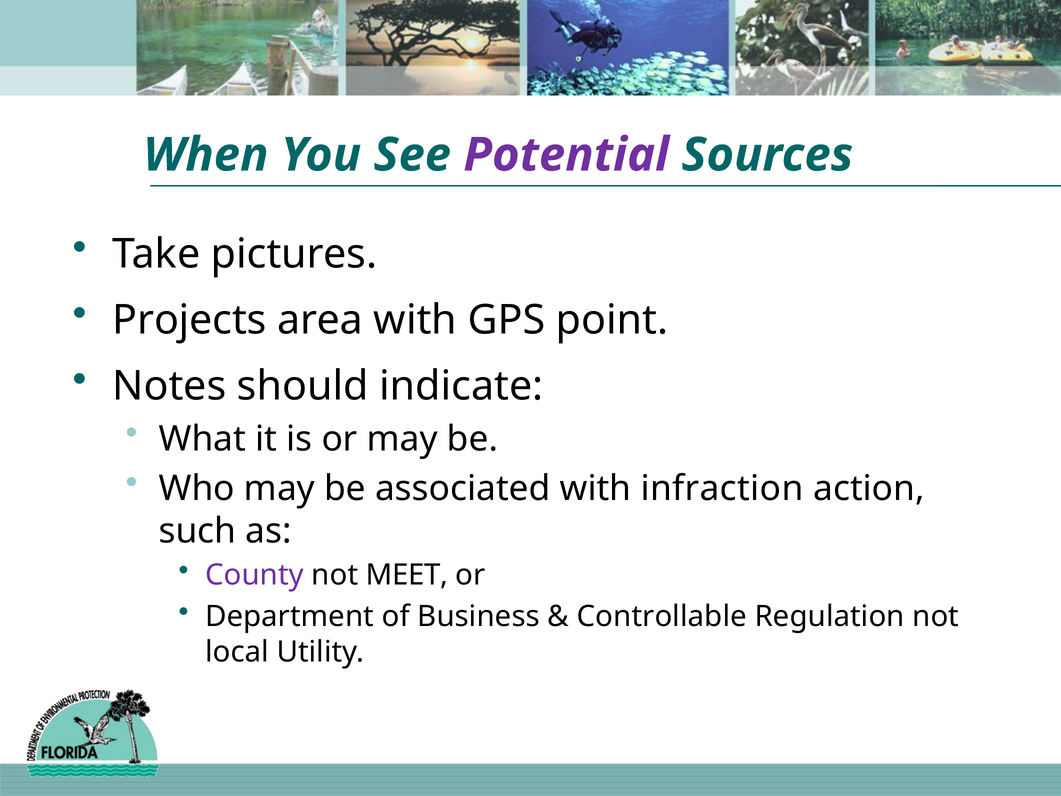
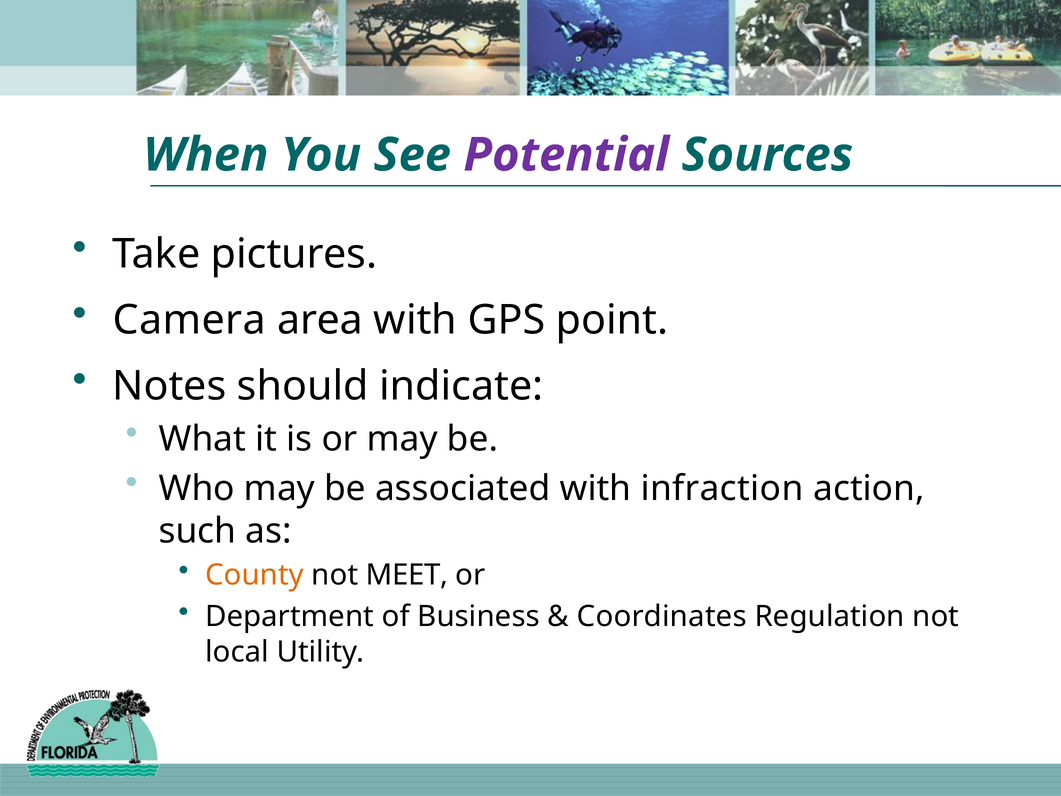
Projects: Projects -> Camera (189, 320)
County colour: purple -> orange (254, 575)
Controllable: Controllable -> Coordinates (662, 616)
